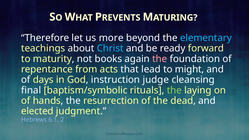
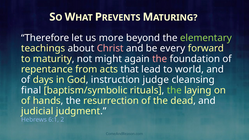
elementary colour: light blue -> light green (206, 38)
Christ colour: light blue -> pink (110, 48)
ready: ready -> every (173, 48)
books: books -> might (108, 59)
might: might -> world (189, 69)
elected: elected -> judicial (37, 111)
